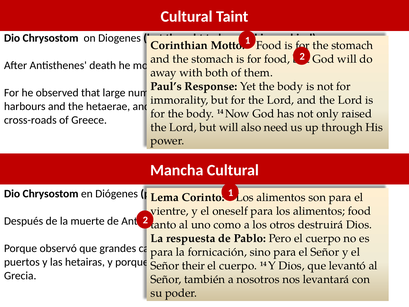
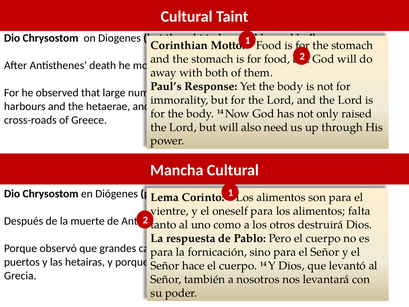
alimentos food: food -> falta (359, 211)
their: their -> hace (193, 266)
